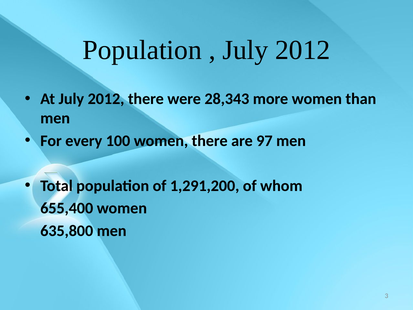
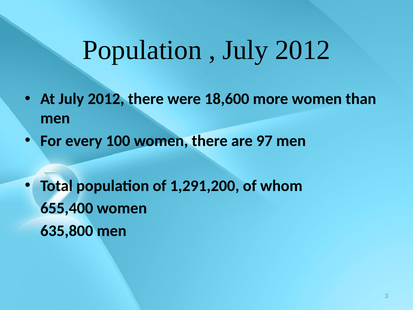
28,343: 28,343 -> 18,600 (227, 99)
